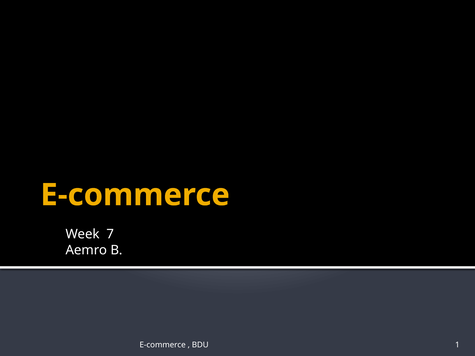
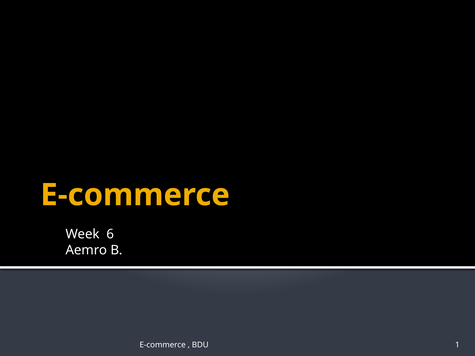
7: 7 -> 6 (110, 234)
